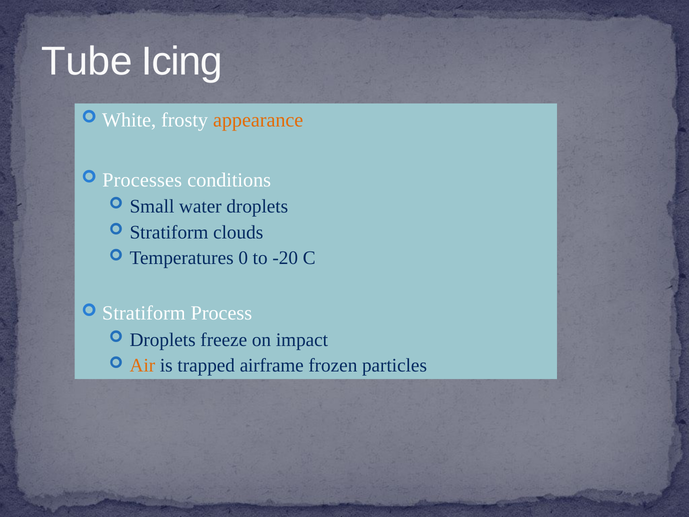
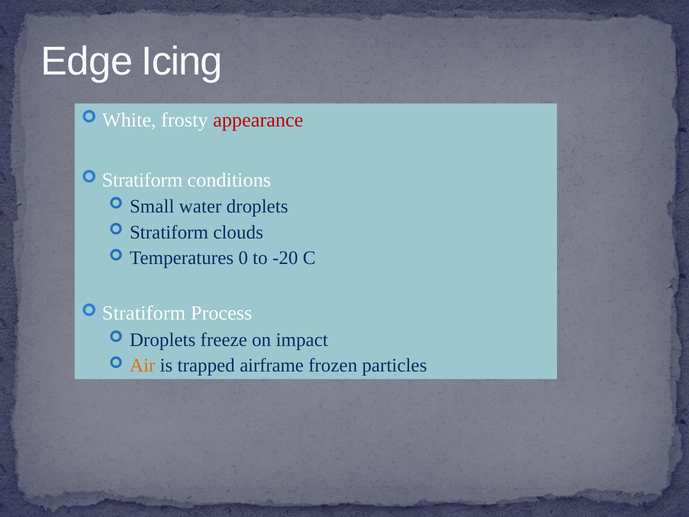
Tube: Tube -> Edge (87, 61)
appearance colour: orange -> red (258, 120)
Processes: Processes -> Stratiform (142, 180)
